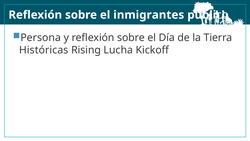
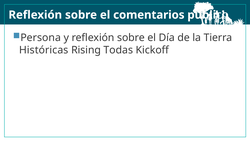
inmigrantes: inmigrantes -> comentarios (149, 15)
Lucha: Lucha -> Todas (118, 50)
